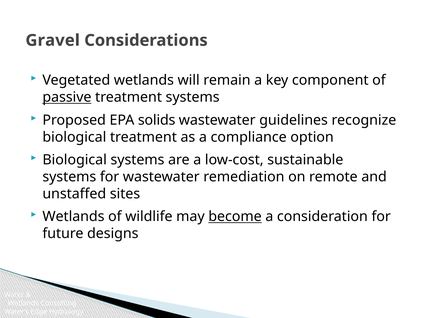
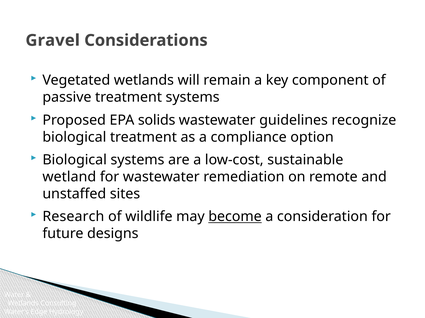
passive underline: present -> none (67, 97)
systems: systems -> wetland (69, 177)
Wetlands: Wetlands -> Research (73, 217)
